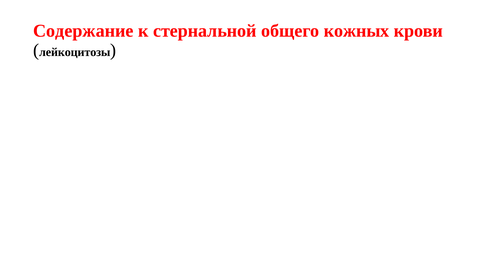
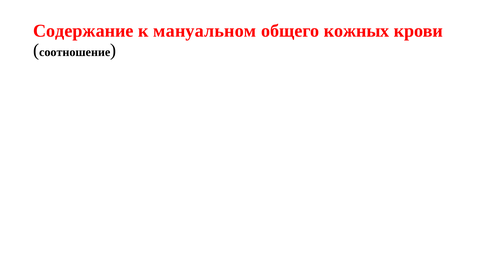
стернальной: стернальной -> мануальном (205, 31)
лейкоцитозы: лейкоцитозы -> соотношение (75, 52)
